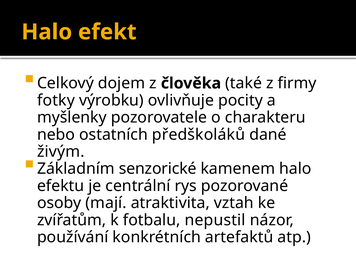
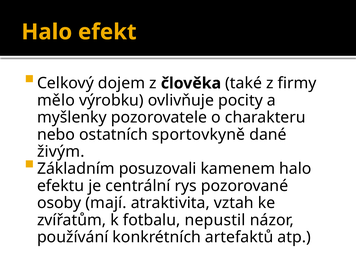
fotky: fotky -> mělo (56, 100)
předškoláků: předškoláků -> sportovkyně (199, 135)
senzorické: senzorické -> posuzovali (158, 169)
